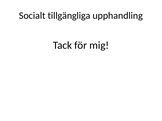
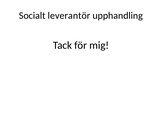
tillgängliga: tillgängliga -> leverantör (69, 16)
